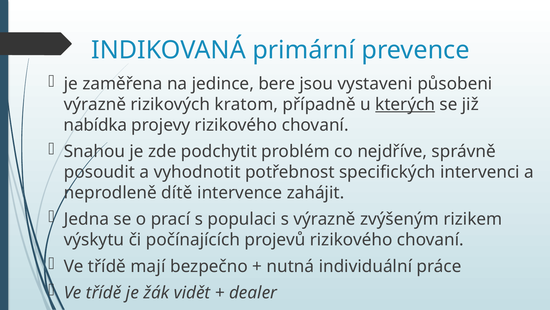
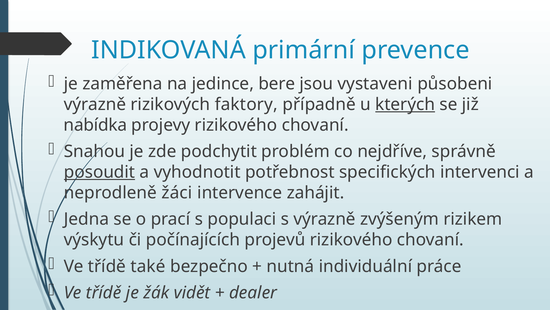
kratom: kratom -> faktory (246, 104)
posoudit underline: none -> present (100, 172)
dítě: dítě -> žáci (177, 192)
mají: mají -> také (148, 266)
